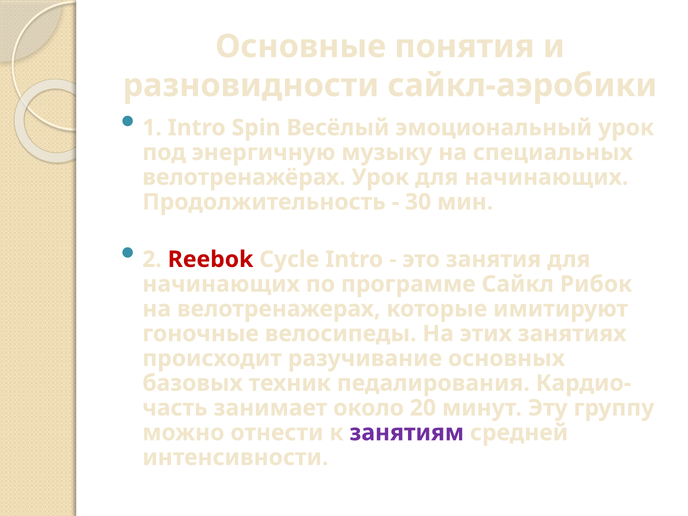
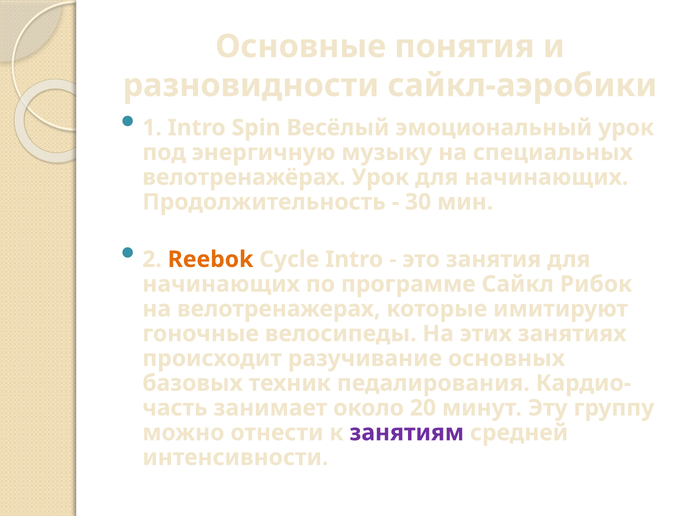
Reebok colour: red -> orange (211, 259)
